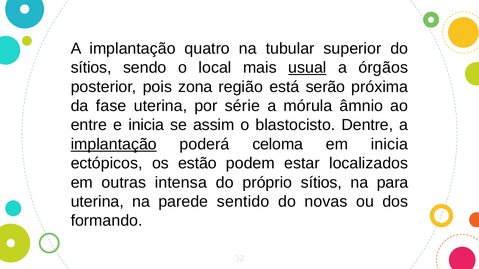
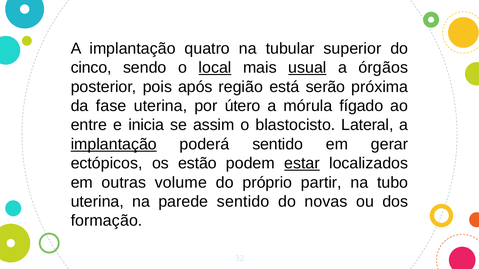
sítios: sítios -> cinco (91, 68)
local underline: none -> present (215, 68)
zona: zona -> após (195, 87)
série: série -> útero (243, 106)
âmnio: âmnio -> fígado (361, 106)
Dentre: Dentre -> Lateral (367, 125)
poderá celoma: celoma -> sentido (278, 144)
em inicia: inicia -> gerar (390, 144)
estar underline: none -> present (302, 164)
intensa: intensa -> volume (181, 183)
próprio sítios: sítios -> partir (321, 183)
para: para -> tubo (393, 183)
formando: formando -> formação (107, 221)
